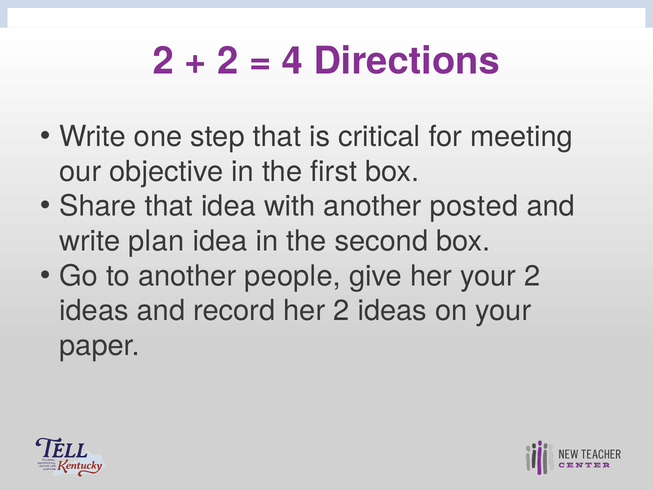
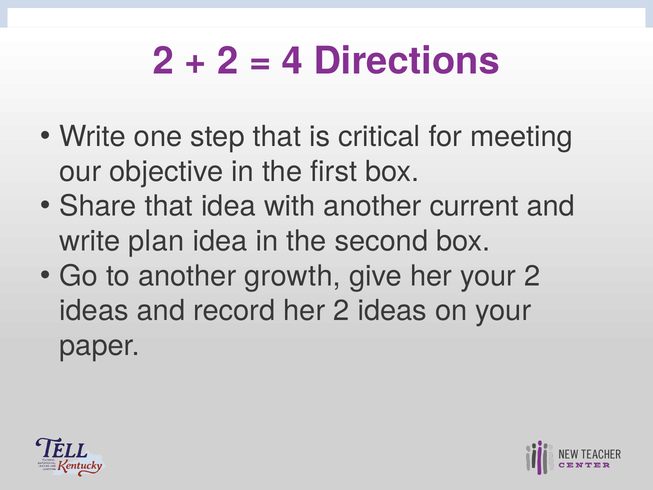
posted: posted -> current (474, 206)
people: people -> growth (293, 276)
